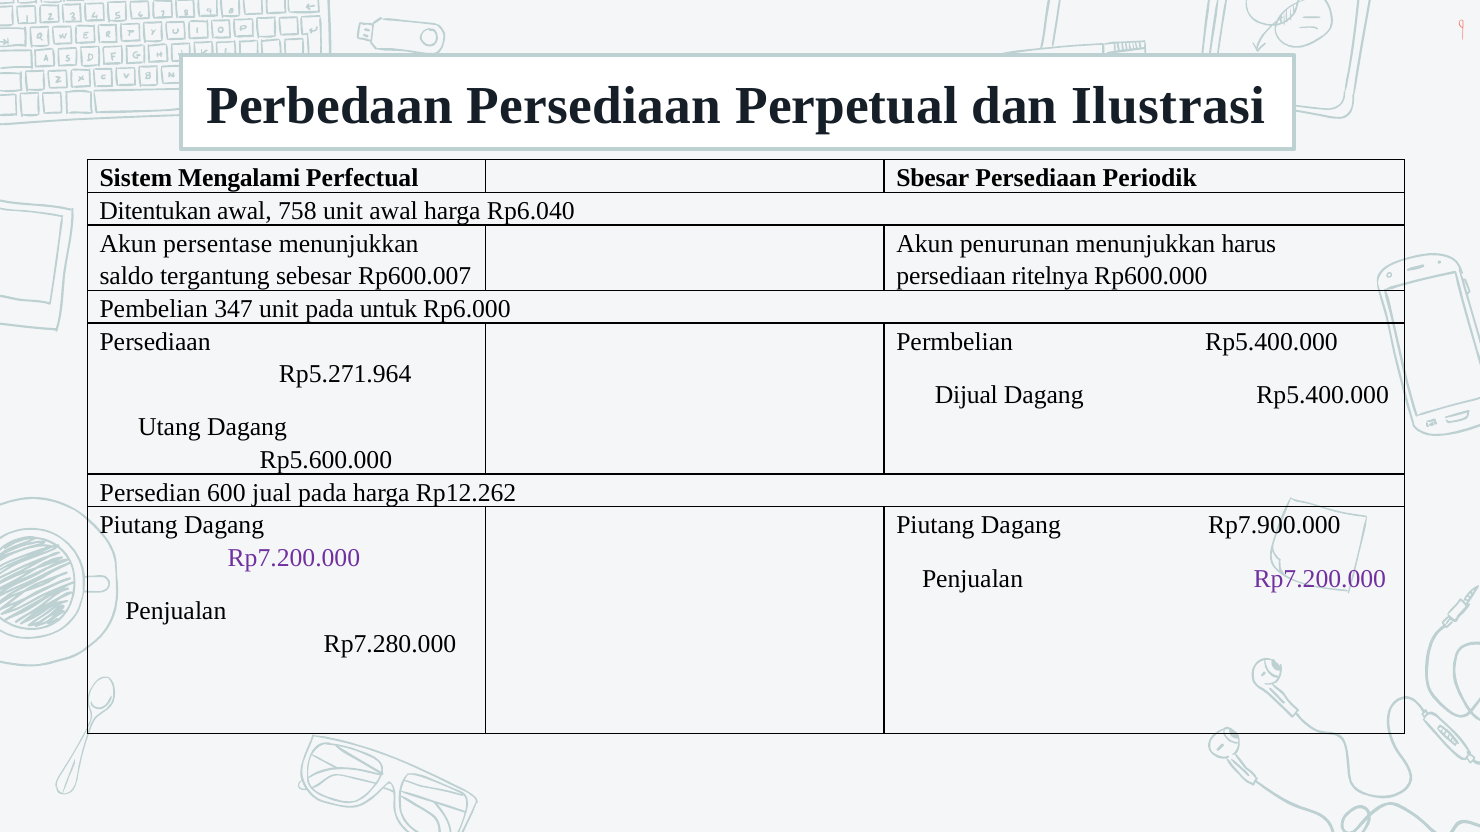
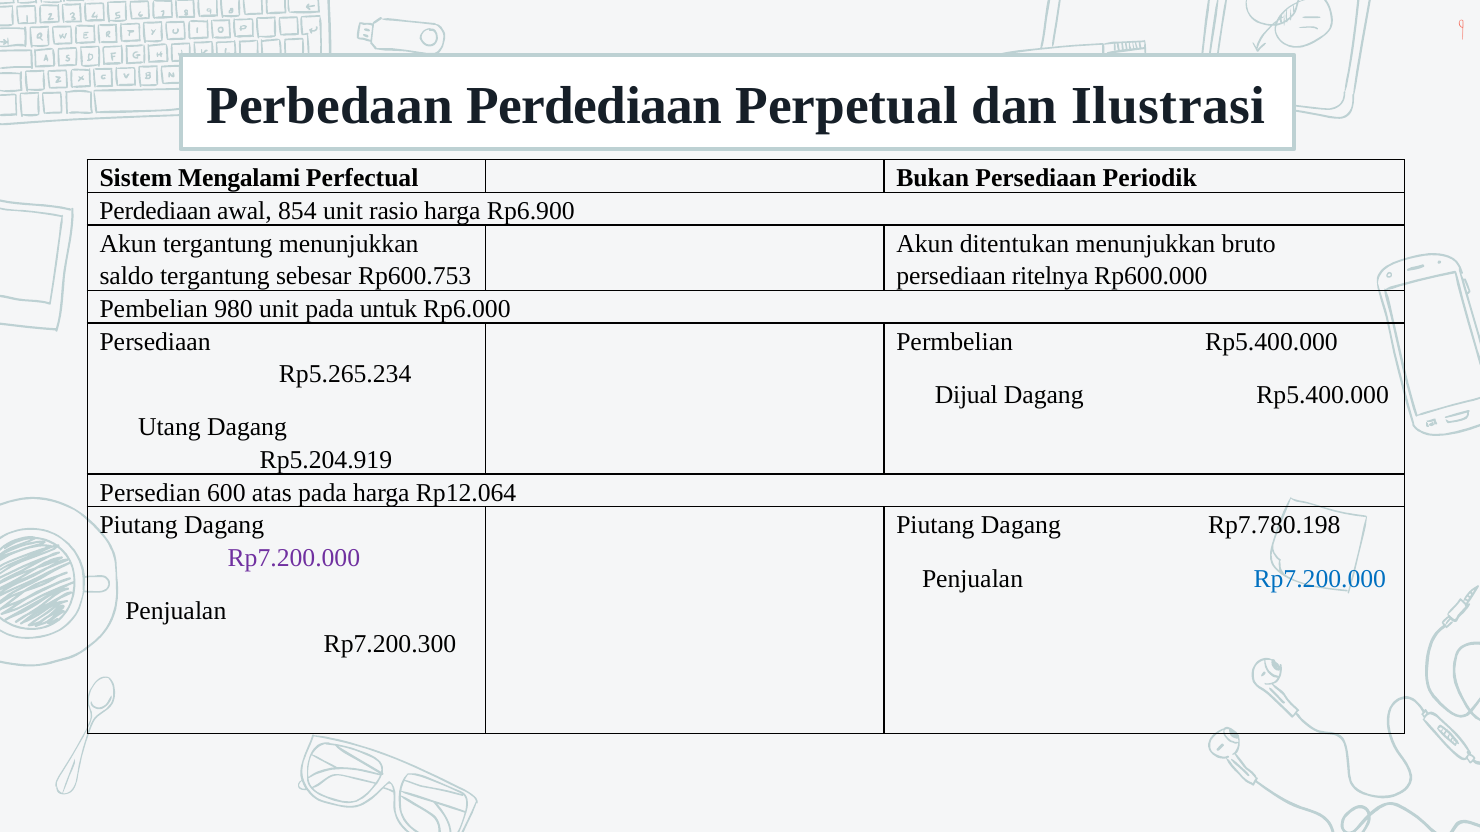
Perbedaan Persediaan: Persediaan -> Perdediaan (594, 106)
Sbesar: Sbesar -> Bukan (933, 179)
Ditentukan: Ditentukan -> Perdediaan (155, 211)
758: 758 -> 854 (297, 211)
unit awal: awal -> rasio (394, 211)
Rp6.040: Rp6.040 -> Rp6.900 (531, 211)
Akun persentase: persentase -> tergantung (218, 244)
penurunan: penurunan -> ditentukan (1014, 244)
harus: harus -> bruto (1249, 244)
Rp600.007: Rp600.007 -> Rp600.753 (415, 277)
347: 347 -> 980 (234, 309)
Rp5.271.964: Rp5.271.964 -> Rp5.265.234 (345, 375)
Rp5.600.000: Rp5.600.000 -> Rp5.204.919 (326, 460)
jual: jual -> atas (272, 493)
Rp12.262: Rp12.262 -> Rp12.064 (466, 493)
Rp7.900.000: Rp7.900.000 -> Rp7.780.198 (1274, 526)
Rp7.200.000 colour: purple -> blue (1320, 579)
Rp7.280.000: Rp7.280.000 -> Rp7.200.300 (390, 644)
